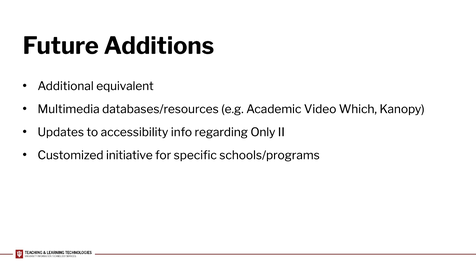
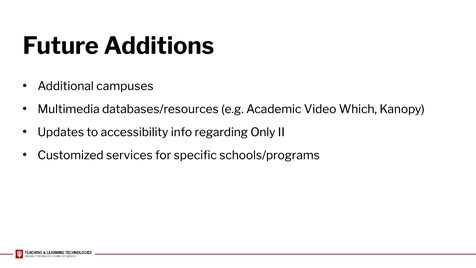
equivalent: equivalent -> campuses (125, 86)
initiative: initiative -> services (129, 155)
